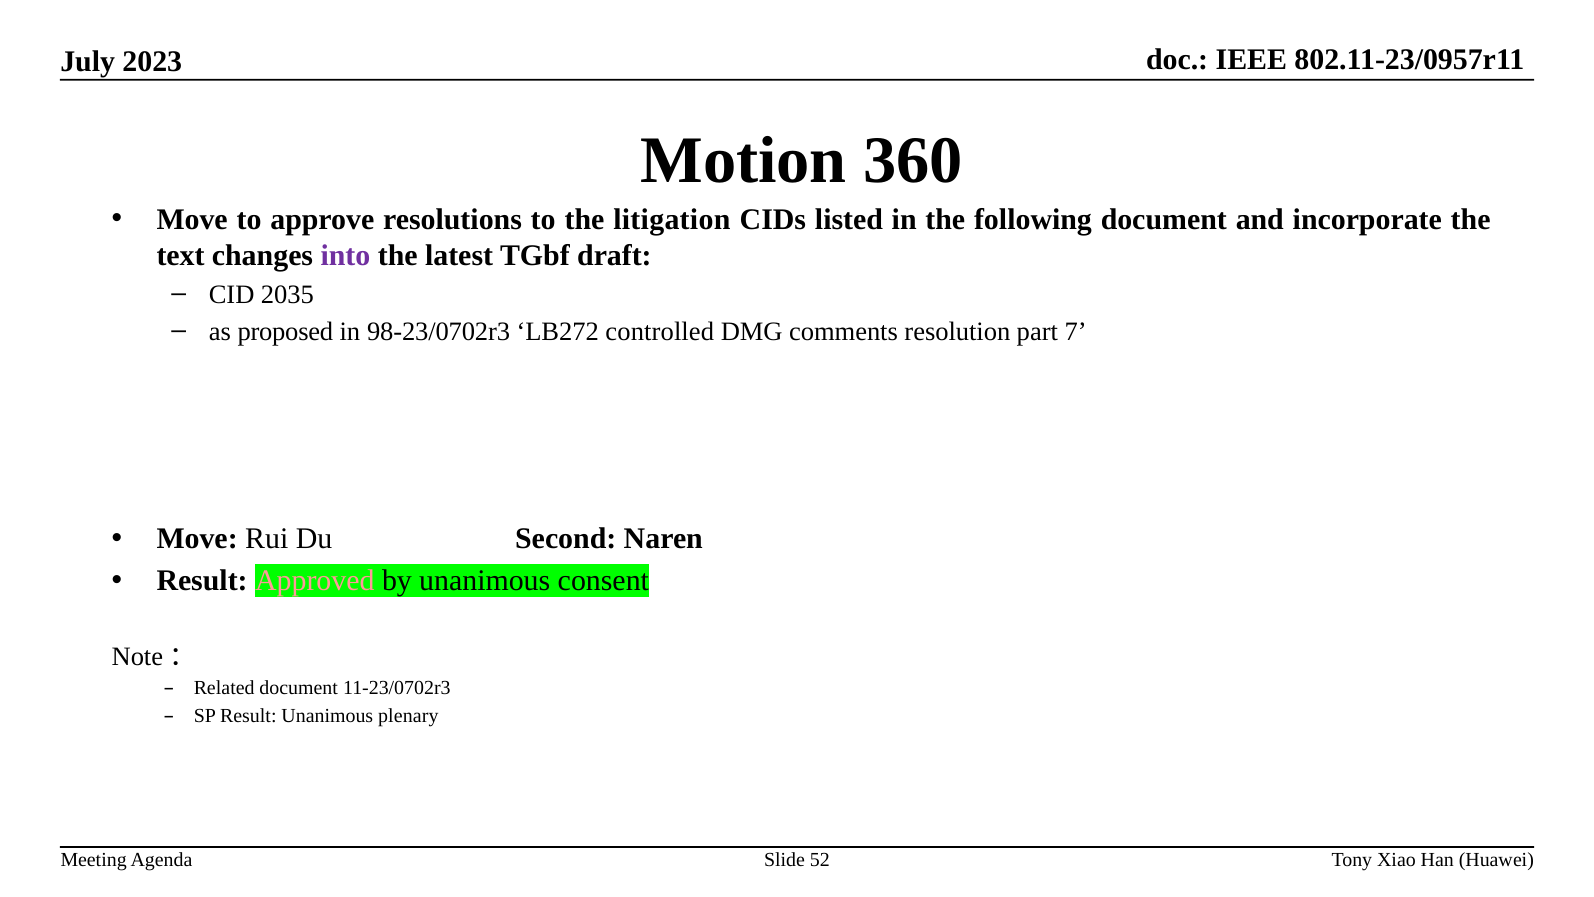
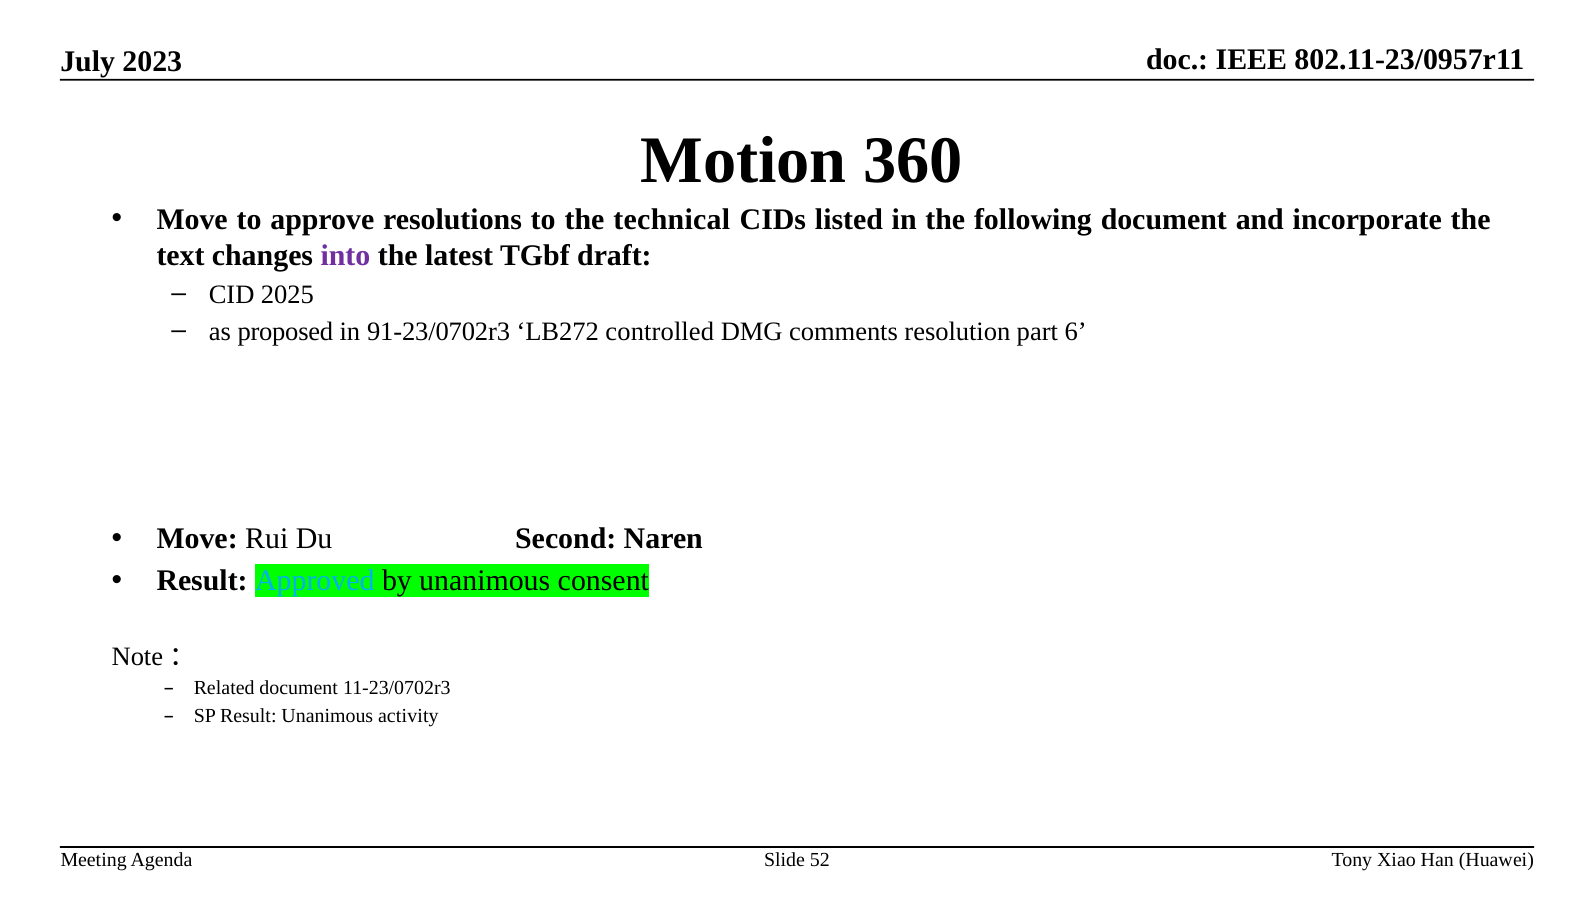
litigation: litigation -> technical (672, 219)
2035: 2035 -> 2025 (287, 294)
98-23/0702r3: 98-23/0702r3 -> 91-23/0702r3 (439, 331)
7: 7 -> 6 (1076, 331)
Approved colour: pink -> light blue (315, 581)
plenary: plenary -> activity (408, 716)
